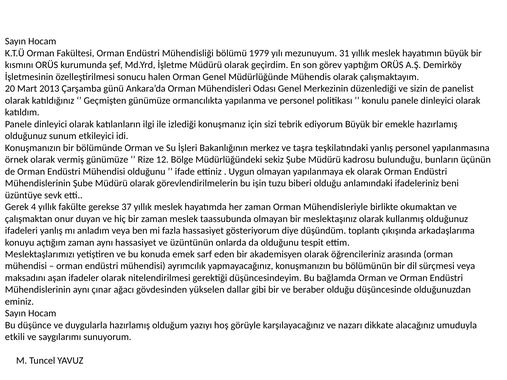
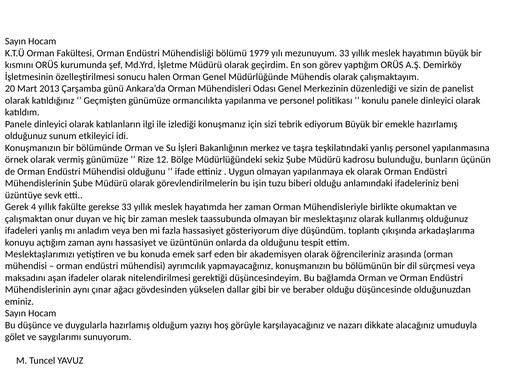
mezunuyum 31: 31 -> 33 (344, 53)
gerekse 37: 37 -> 33 (127, 207)
etkili: etkili -> gölet (15, 337)
